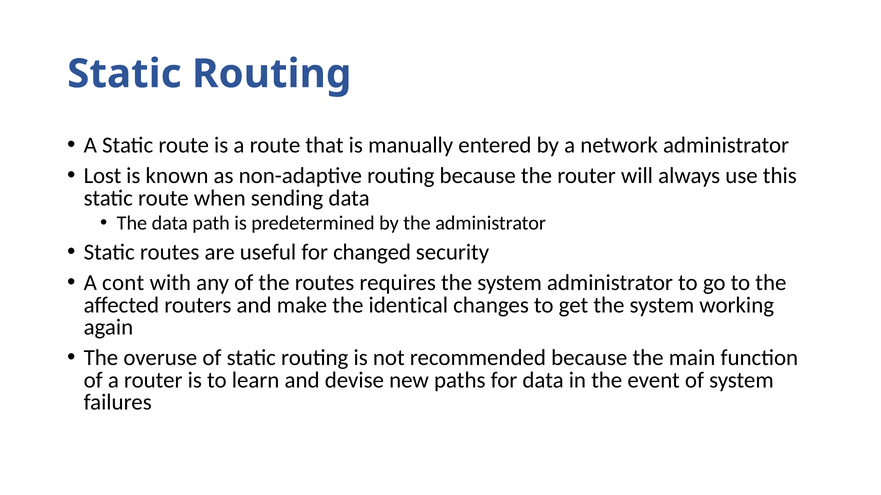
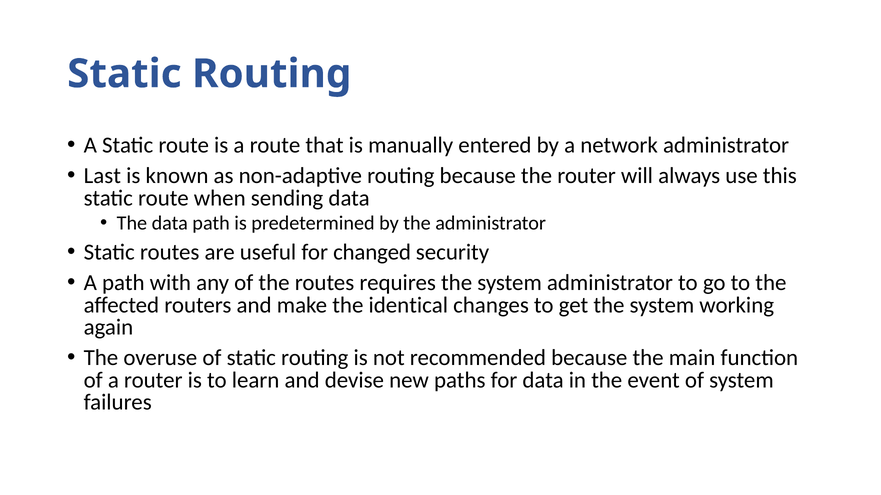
Lost: Lost -> Last (102, 176)
A cont: cont -> path (123, 283)
